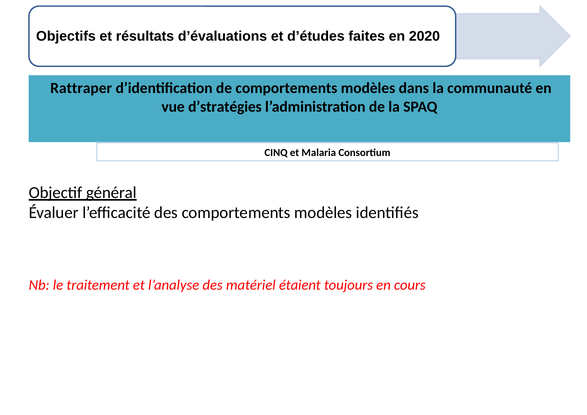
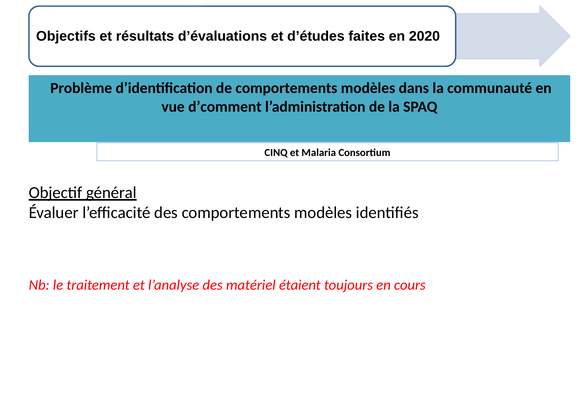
Rattraper: Rattraper -> Problème (81, 88)
d’stratégies: d’stratégies -> d’comment (225, 107)
